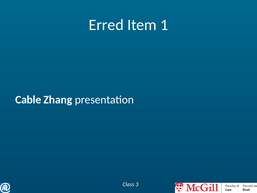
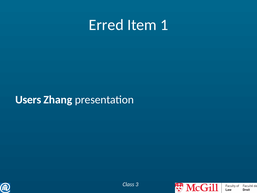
Cable: Cable -> Users (28, 100)
